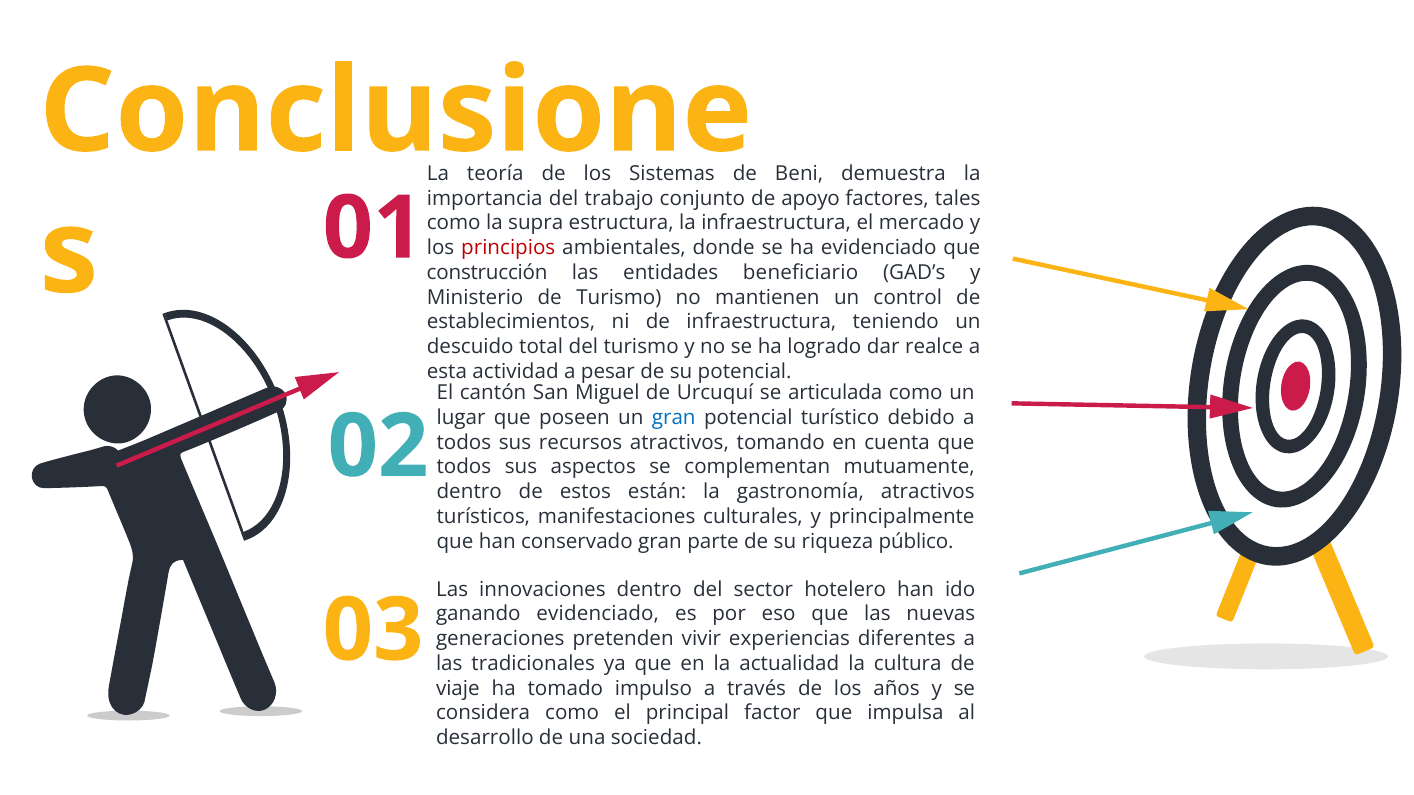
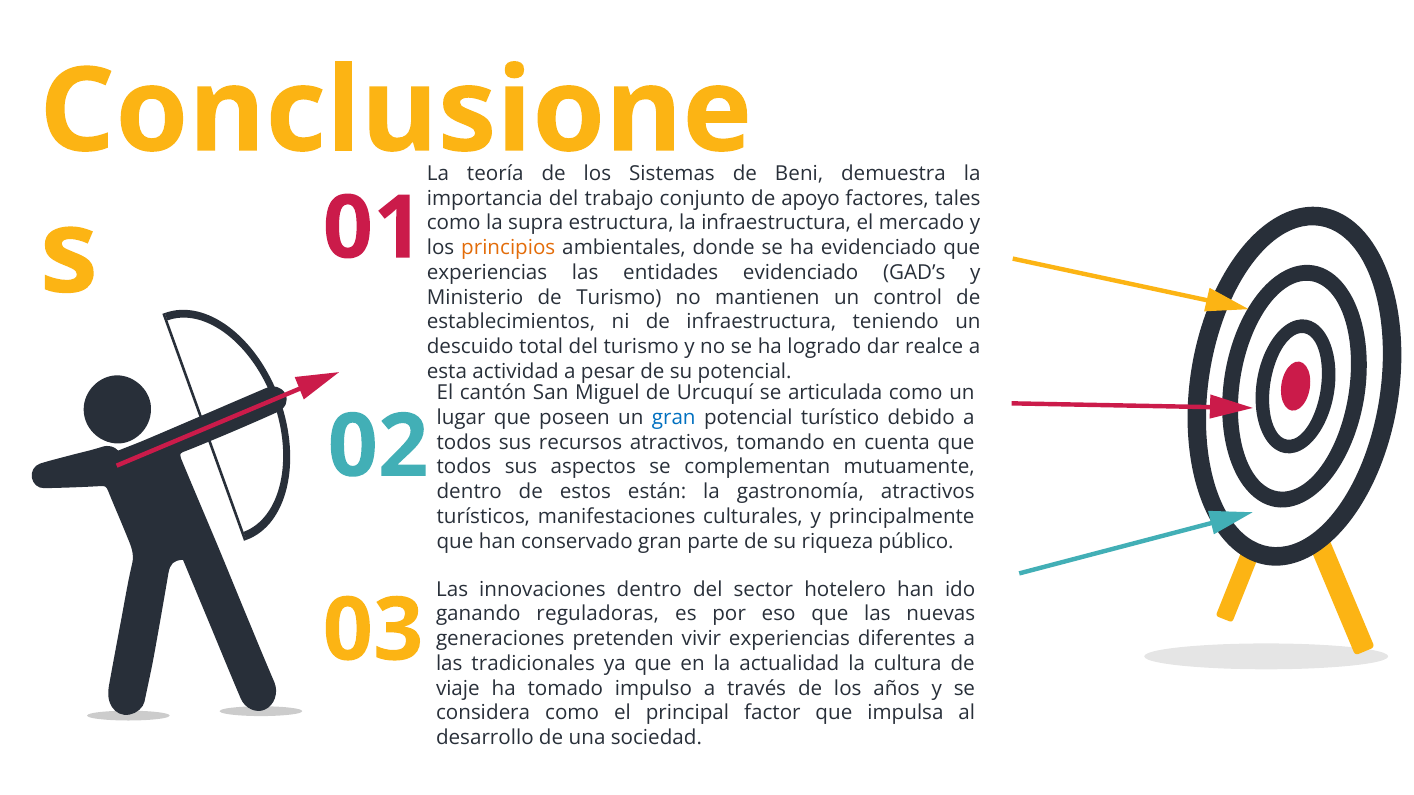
principios colour: red -> orange (508, 248)
construcción: construcción -> experiencias (487, 273)
entidades beneficiario: beneficiario -> evidenciado (801, 273)
ganando evidenciado: evidenciado -> reguladoras (598, 614)
